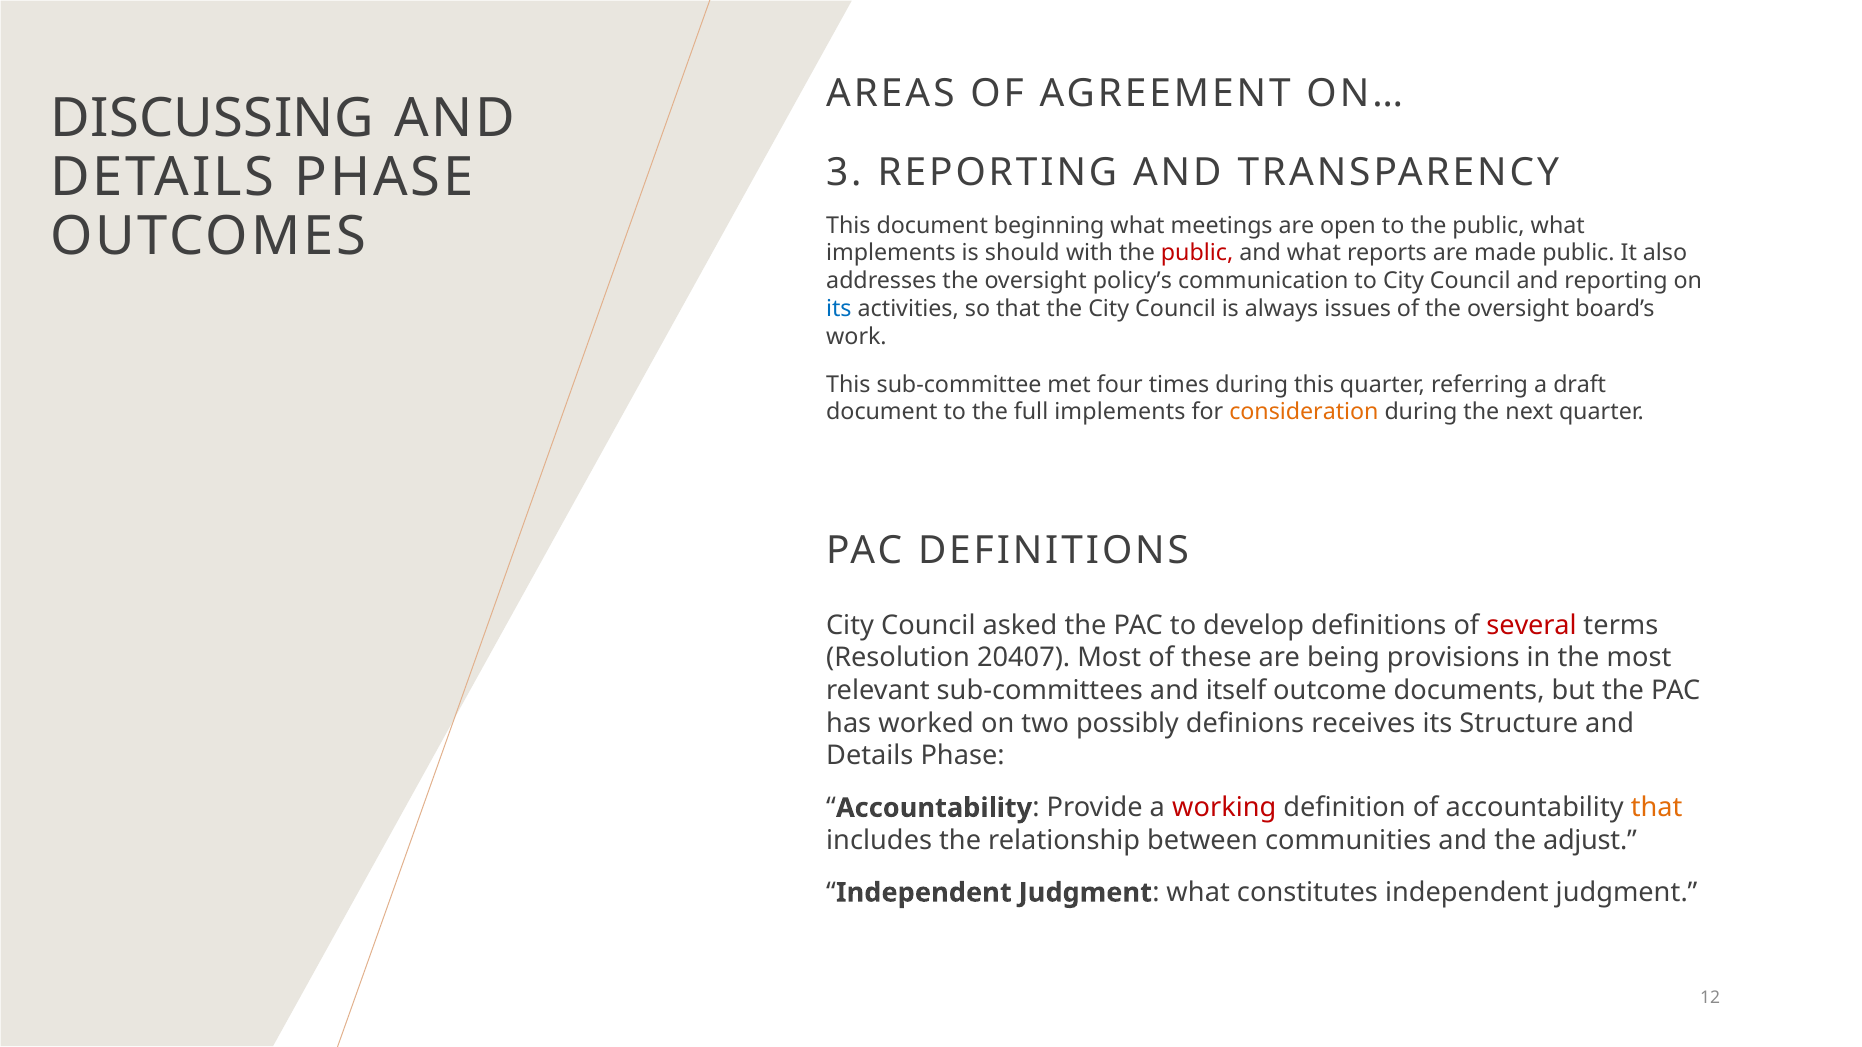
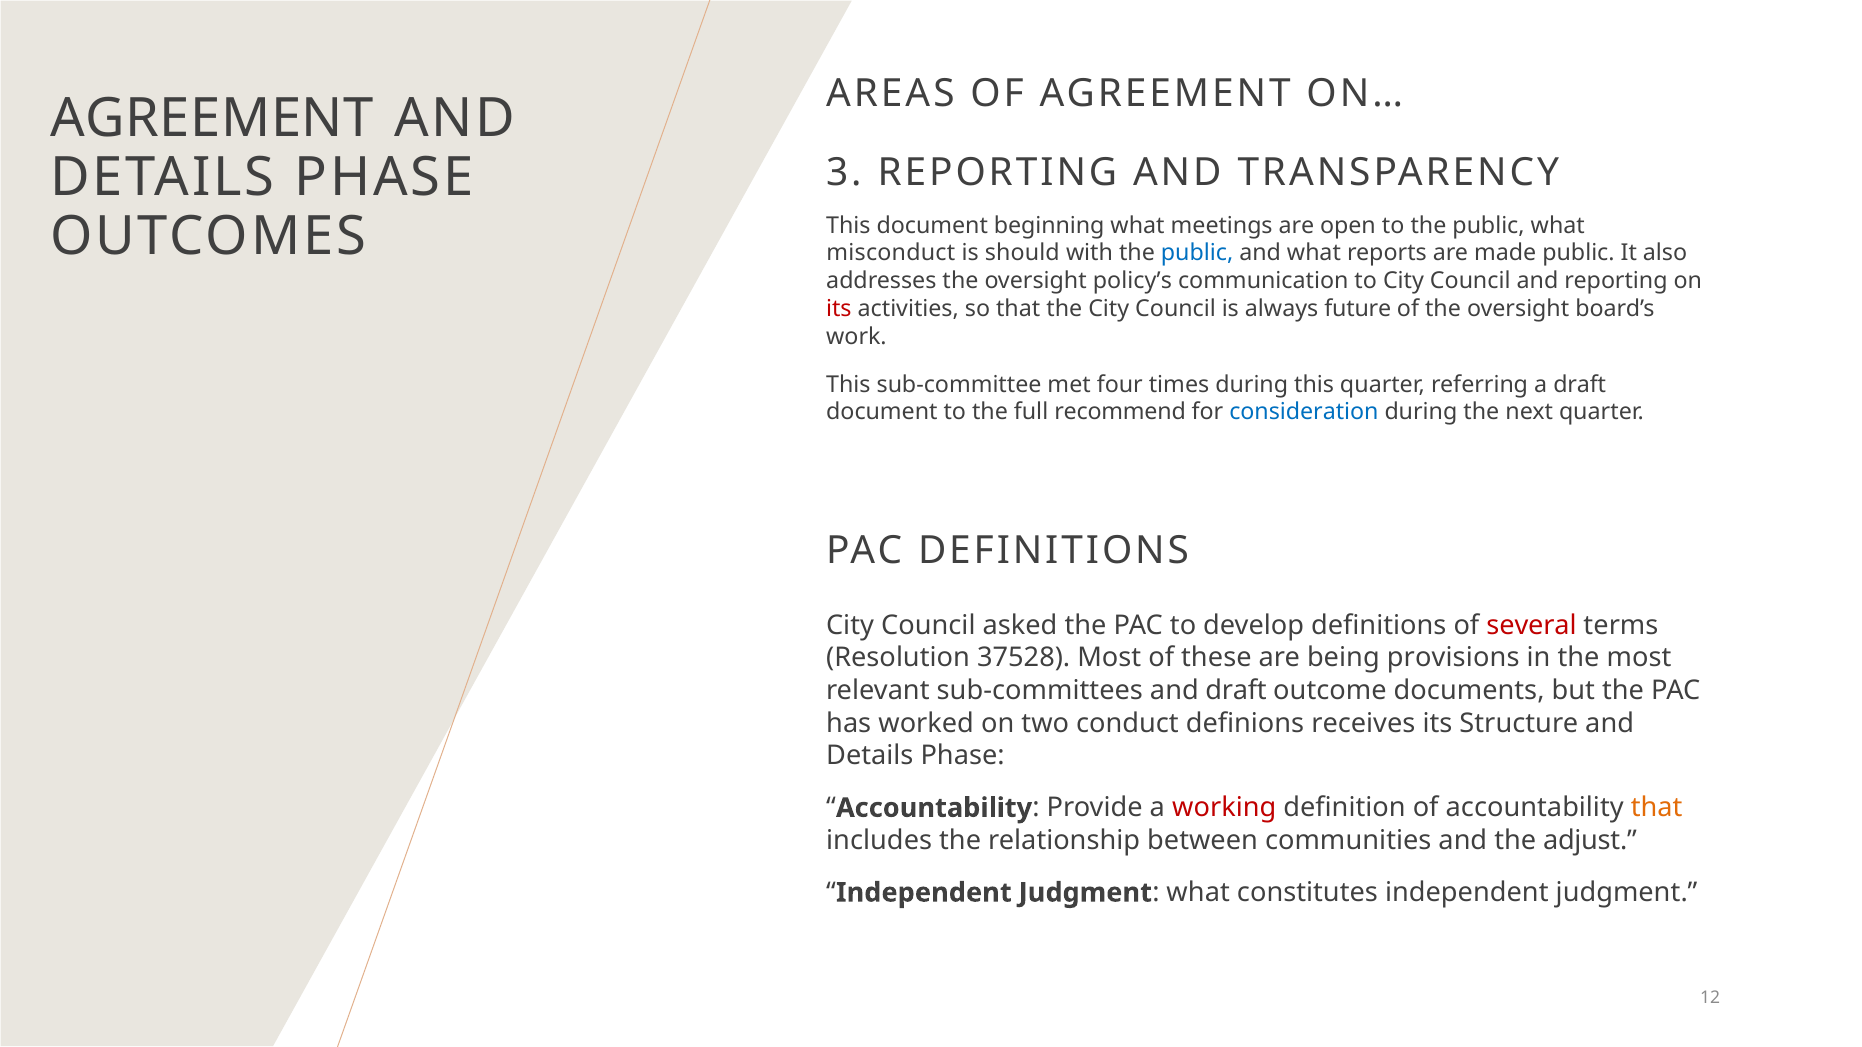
DISCUSSING: DISCUSSING -> AGREEMENT (212, 119)
implements: implements -> misconduct (891, 253)
public colour: red -> blue (1197, 253)
its colour: blue -> red (839, 309)
issues: issues -> future (1358, 309)
full implements: implements -> recommend (1120, 412)
consideration colour: orange -> blue (1304, 412)
20407: 20407 -> 37528 (1024, 658)
and itself: itself -> draft (1236, 691)
possibly: possibly -> conduct (1127, 723)
